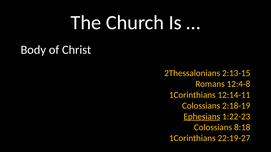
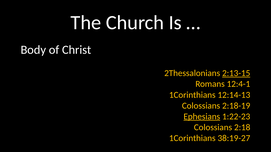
2:13-15 underline: none -> present (236, 73)
12:4-8: 12:4-8 -> 12:4-1 (238, 84)
12:14-11: 12:14-11 -> 12:14-13 (234, 95)
8:18: 8:18 -> 2:18 (242, 128)
22:19-27: 22:19-27 -> 38:19-27 (234, 139)
